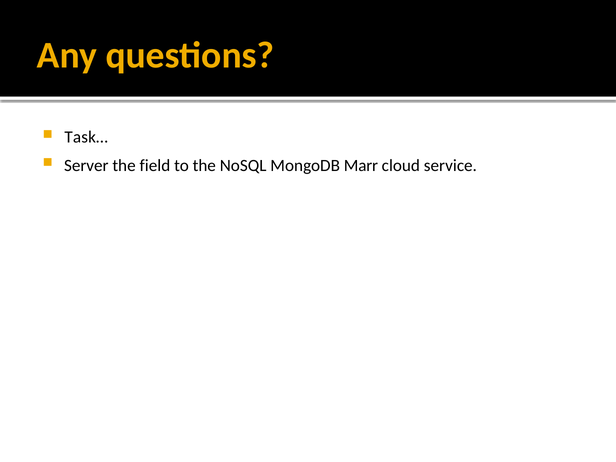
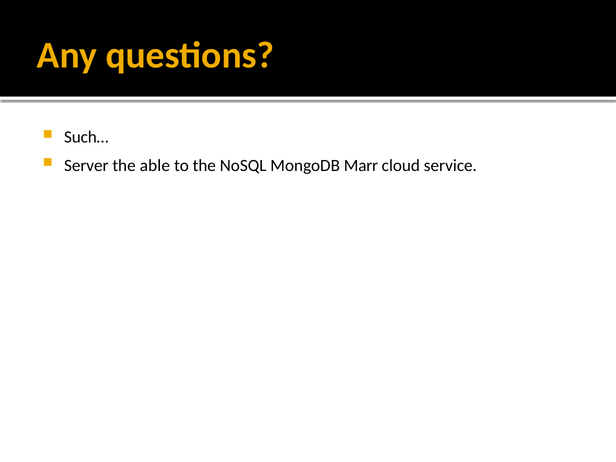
Task…: Task… -> Such… (86, 137)
field: field -> able (155, 165)
